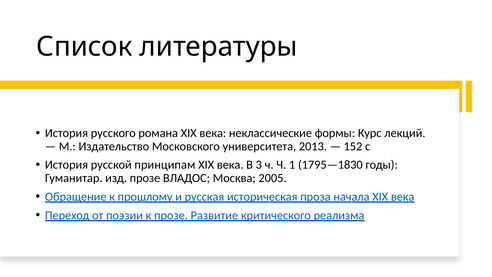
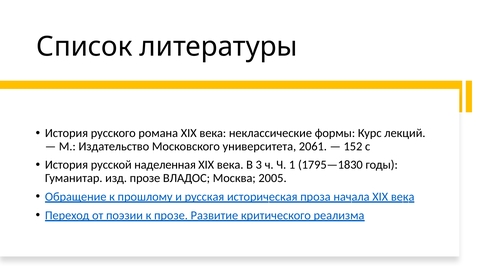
2013: 2013 -> 2061 (313, 146)
принципам: принципам -> наделенная (165, 165)
